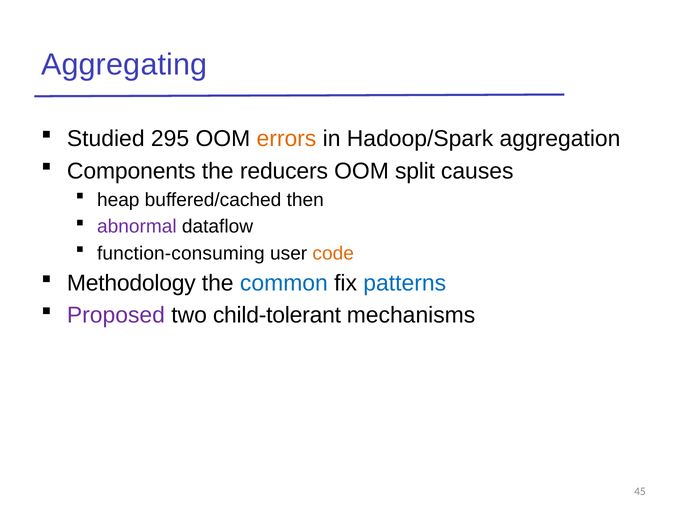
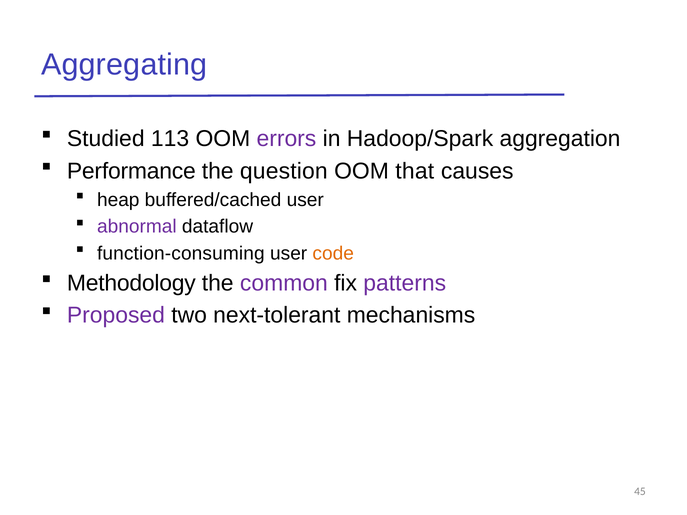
295: 295 -> 113 (170, 139)
errors colour: orange -> purple (286, 139)
Components: Components -> Performance (131, 171)
reducers: reducers -> question (284, 171)
split: split -> that (415, 171)
buffered/cached then: then -> user (305, 200)
common colour: blue -> purple (284, 283)
patterns colour: blue -> purple (405, 283)
child-tolerant: child-tolerant -> next-tolerant (277, 315)
